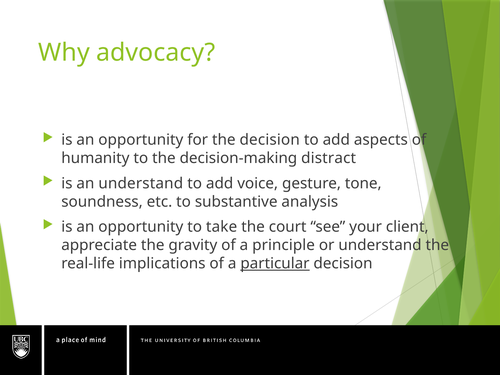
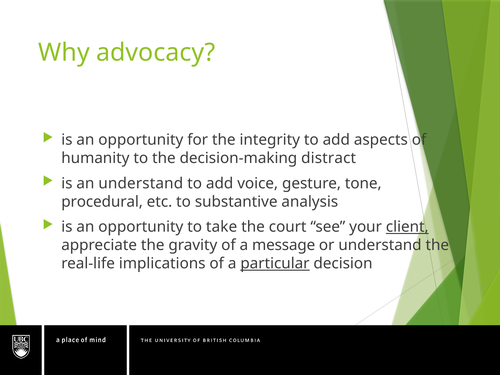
the decision: decision -> integrity (270, 140)
soundness: soundness -> procedural (102, 202)
client underline: none -> present (407, 227)
principle: principle -> message (284, 245)
